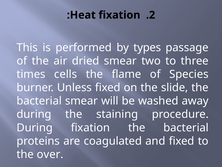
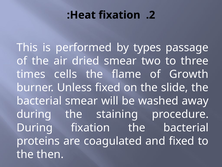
Species: Species -> Growth (189, 74)
over: over -> then (50, 154)
